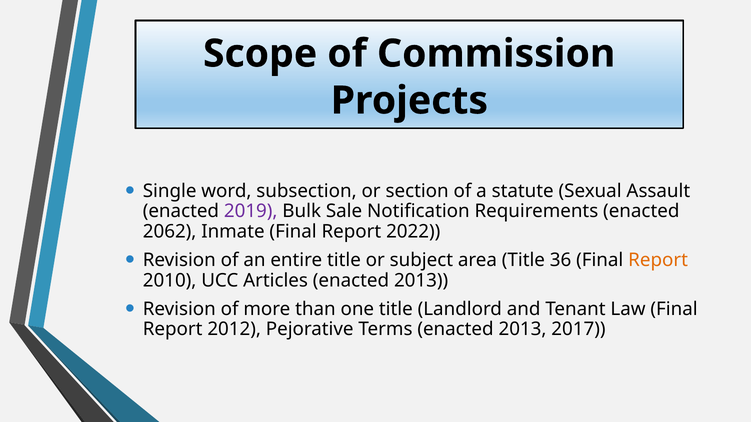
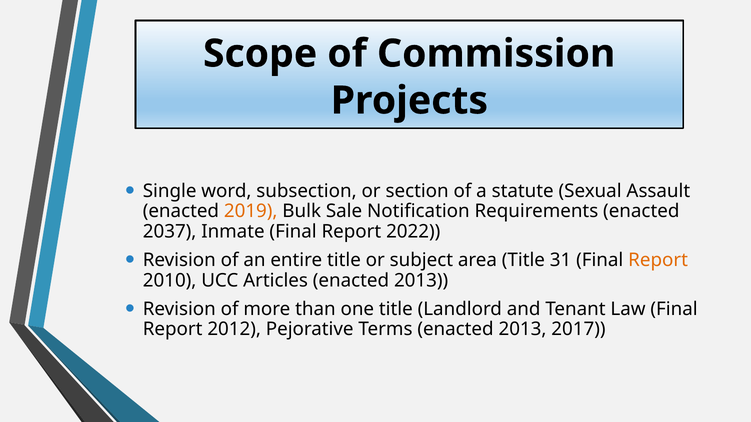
2019 colour: purple -> orange (251, 211)
2062: 2062 -> 2037 (170, 232)
36: 36 -> 31 (561, 260)
